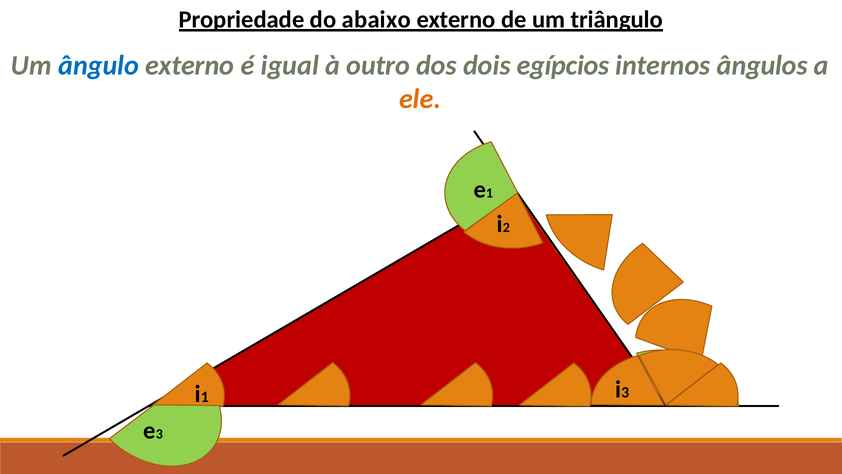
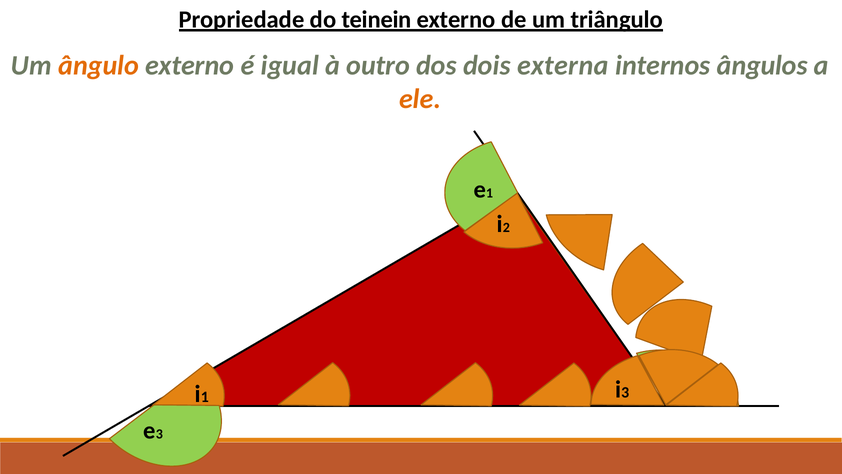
abaixo: abaixo -> teinein (377, 20)
ângulo colour: blue -> orange (99, 65)
egípcios: egípcios -> externa (563, 65)
